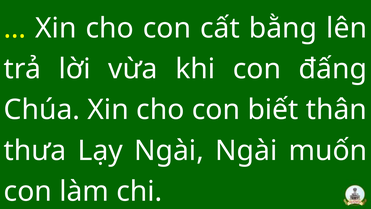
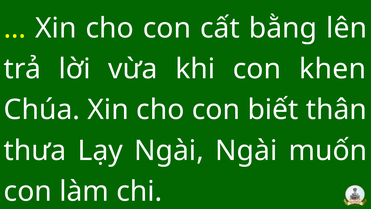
đấng: đấng -> khen (333, 69)
